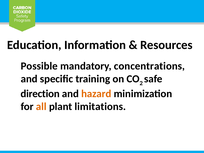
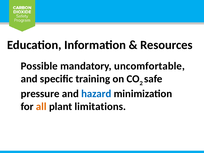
concentrations: concentrations -> uncomfortable (149, 66)
direction: direction -> pressure (40, 94)
hazard colour: orange -> blue (96, 94)
